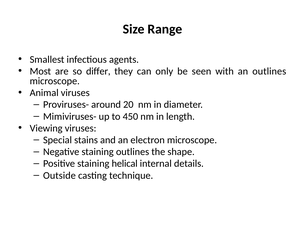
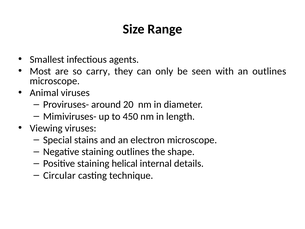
differ: differ -> carry (98, 71)
Outside: Outside -> Circular (59, 175)
